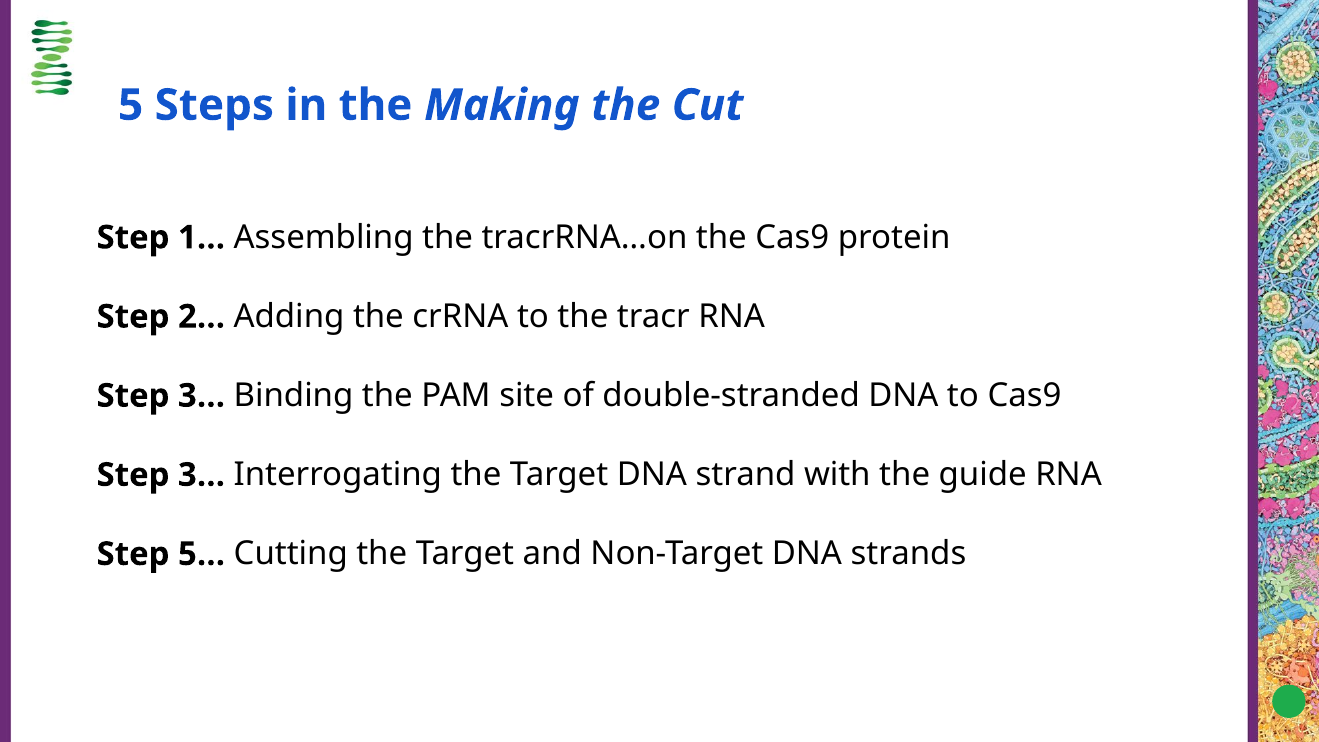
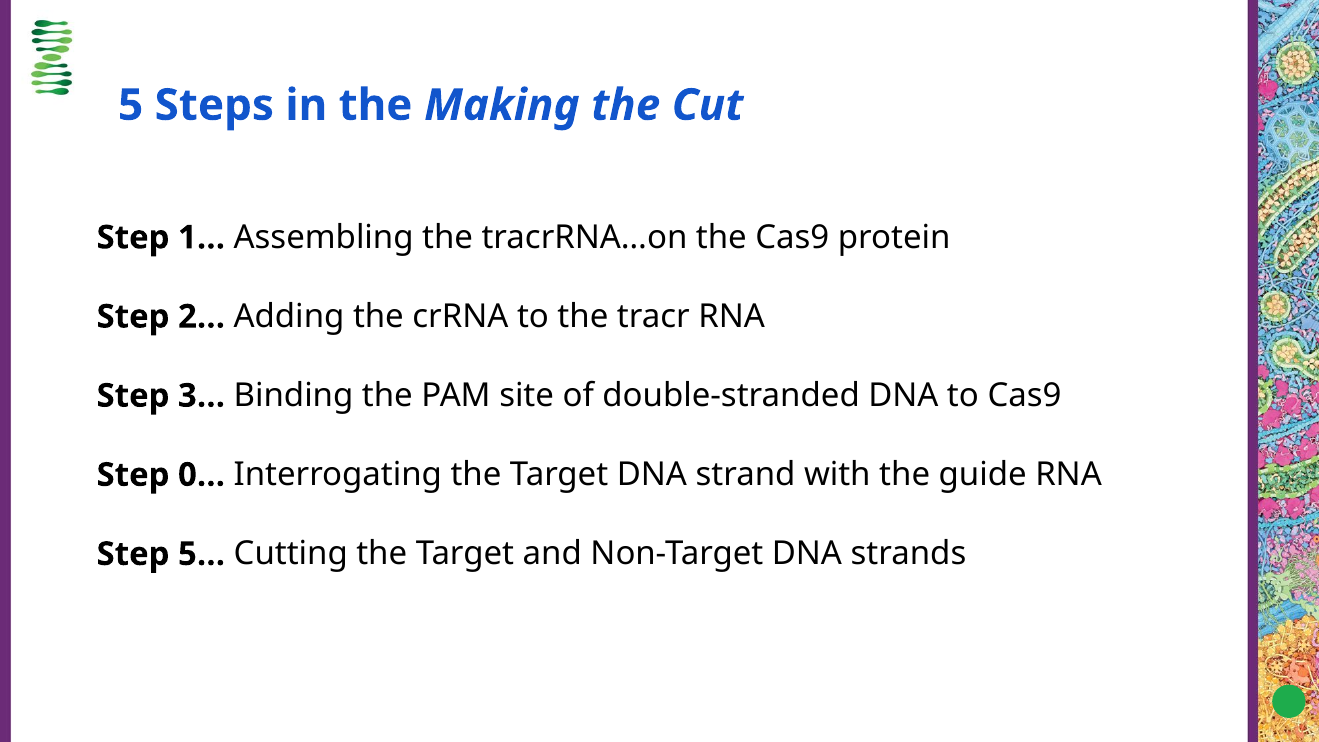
3…: 3… -> 0… (202, 475)
